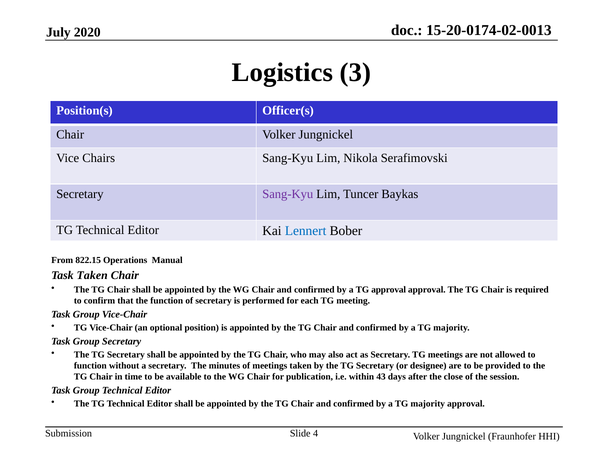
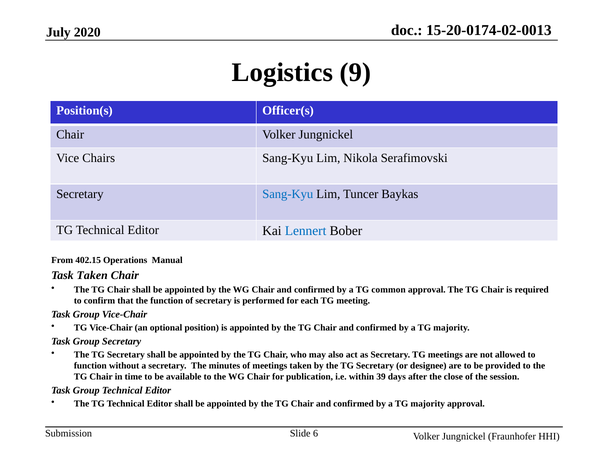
3: 3 -> 9 (355, 72)
Sang-Kyu colour: purple -> blue (288, 194)
822.15: 822.15 -> 402.15 (88, 260)
TG approval: approval -> common (389, 290)
43: 43 -> 39 (381, 377)
4: 4 -> 6 (316, 434)
